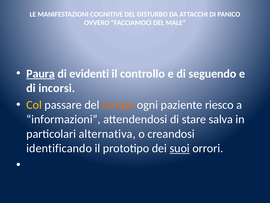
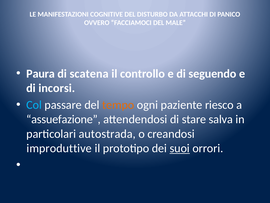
Paura underline: present -> none (41, 73)
evidenti: evidenti -> scatena (89, 73)
Col colour: yellow -> light blue (34, 105)
informazioni: informazioni -> assuefazione (63, 119)
alternativa: alternativa -> autostrada (107, 134)
identificando: identificando -> improduttive (59, 148)
